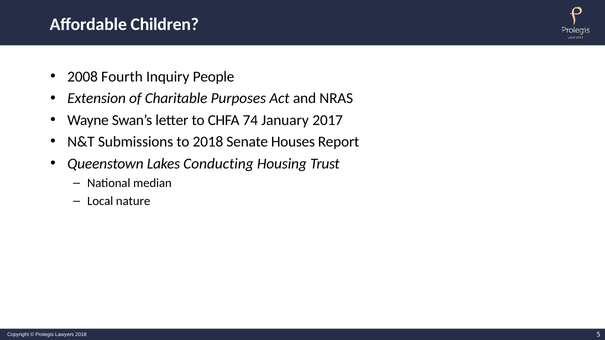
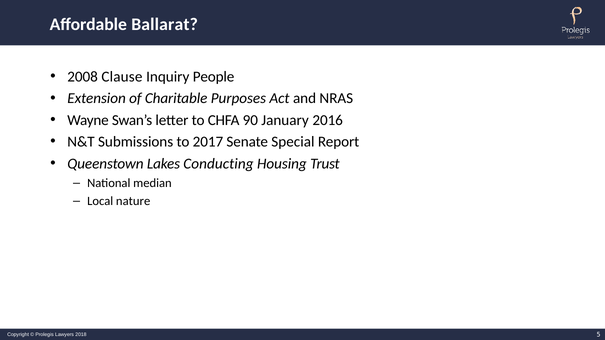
Children: Children -> Ballarat (165, 24)
Fourth: Fourth -> Clause (122, 77)
74: 74 -> 90 (250, 120)
2017: 2017 -> 2016 (328, 120)
to 2018: 2018 -> 2017 (208, 142)
Houses: Houses -> Special (293, 142)
